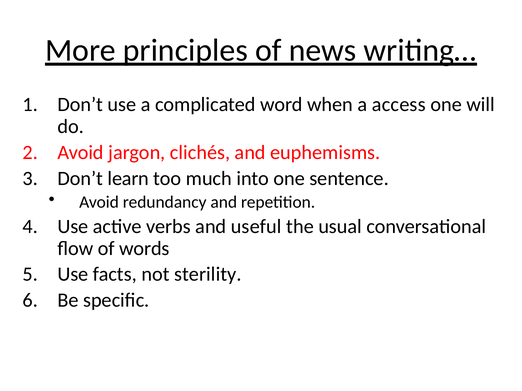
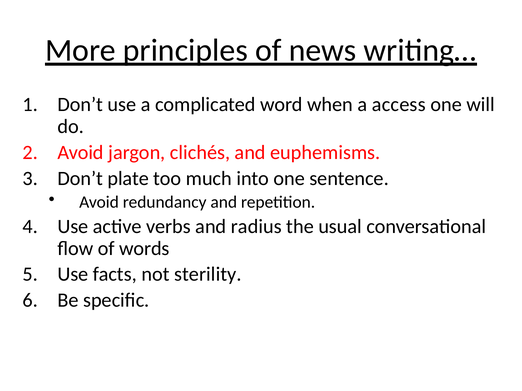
learn: learn -> plate (128, 179)
useful: useful -> radius (256, 227)
